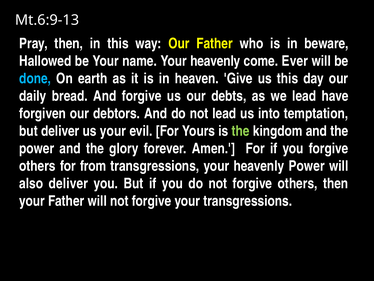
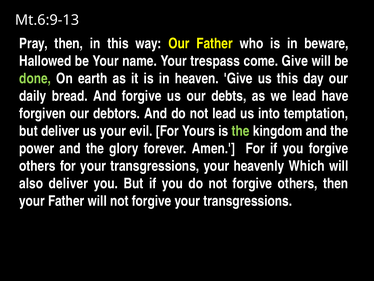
name Your heavenly: heavenly -> trespass (215, 61)
come Ever: Ever -> Give (295, 61)
done colour: light blue -> light green (35, 78)
for from: from -> your (93, 166)
heavenly Power: Power -> Which (307, 166)
